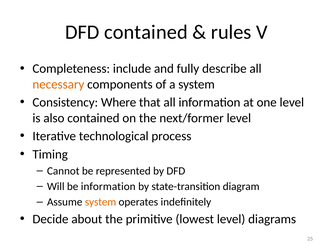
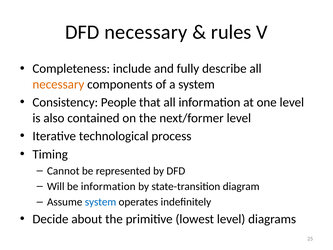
DFD contained: contained -> necessary (146, 32)
Where: Where -> People (119, 102)
system colour: orange -> blue (101, 202)
